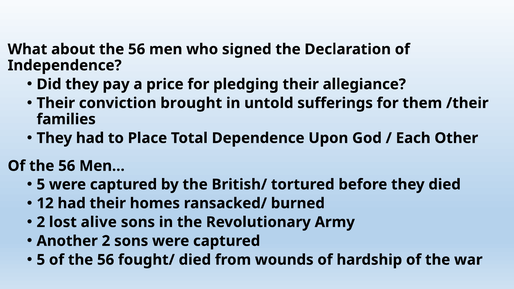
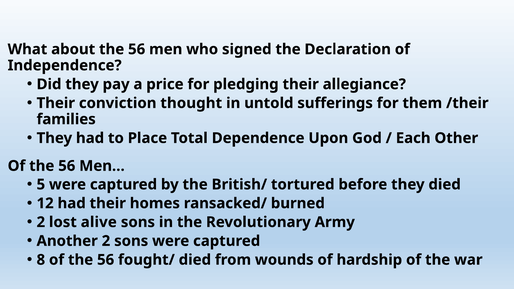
brought: brought -> thought (191, 103)
5: 5 -> 8 (41, 260)
